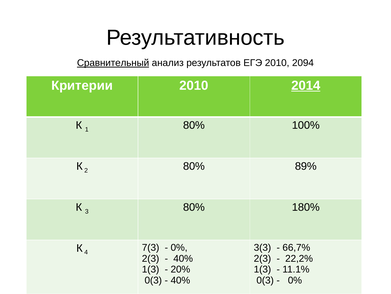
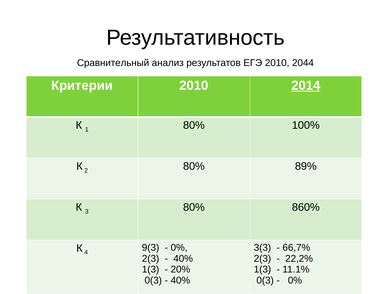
Сравнительный underline: present -> none (113, 63)
2094: 2094 -> 2044 (303, 63)
180%: 180% -> 860% (306, 207)
7(3: 7(3 -> 9(3 (151, 247)
